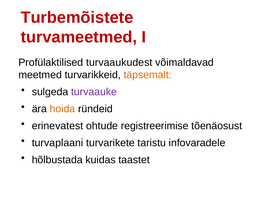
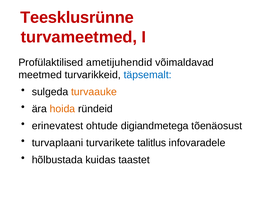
Turbemõistete: Turbemõistete -> Teesklusrünne (77, 17)
turvaaukudest: turvaaukudest -> ametijuhendid (119, 62)
täpsemalt colour: orange -> blue (148, 75)
turvaauke colour: purple -> orange (94, 92)
registreerimise: registreerimise -> digiandmetega (155, 126)
taristu: taristu -> talitlus (152, 143)
